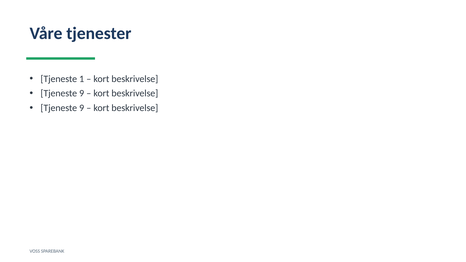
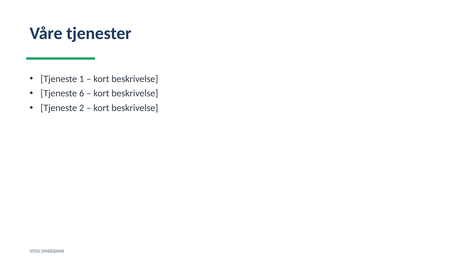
9: 9 -> 6 (82, 93)
9: 9 -> 2 (82, 108)
